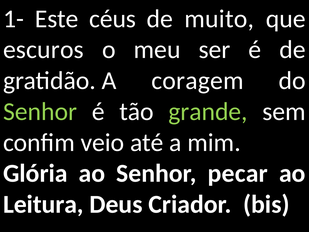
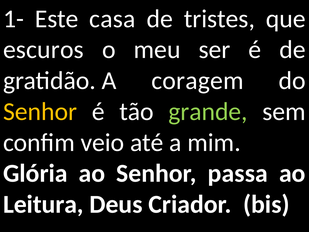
céus: céus -> casa (112, 19)
muito: muito -> tristes (219, 19)
Senhor colour: light green -> yellow (40, 111)
pecar: pecar -> passa (238, 173)
